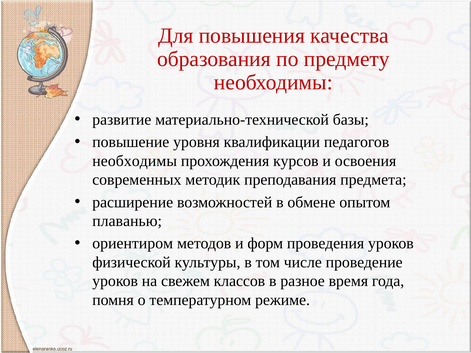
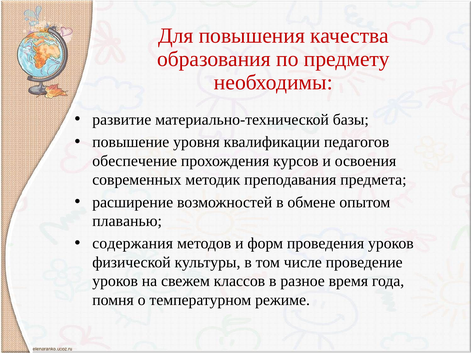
необходимы: необходимы -> обеспечение (135, 161)
ориентиром: ориентиром -> содержания (133, 244)
